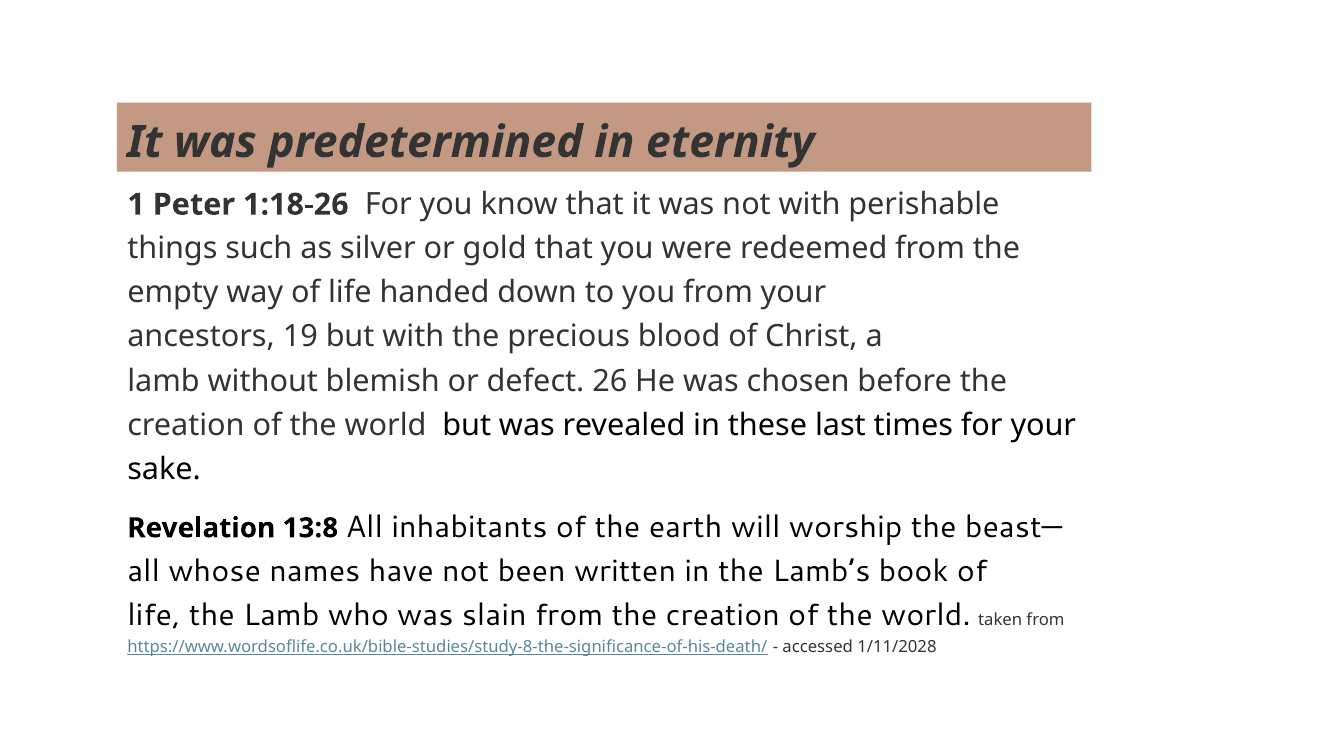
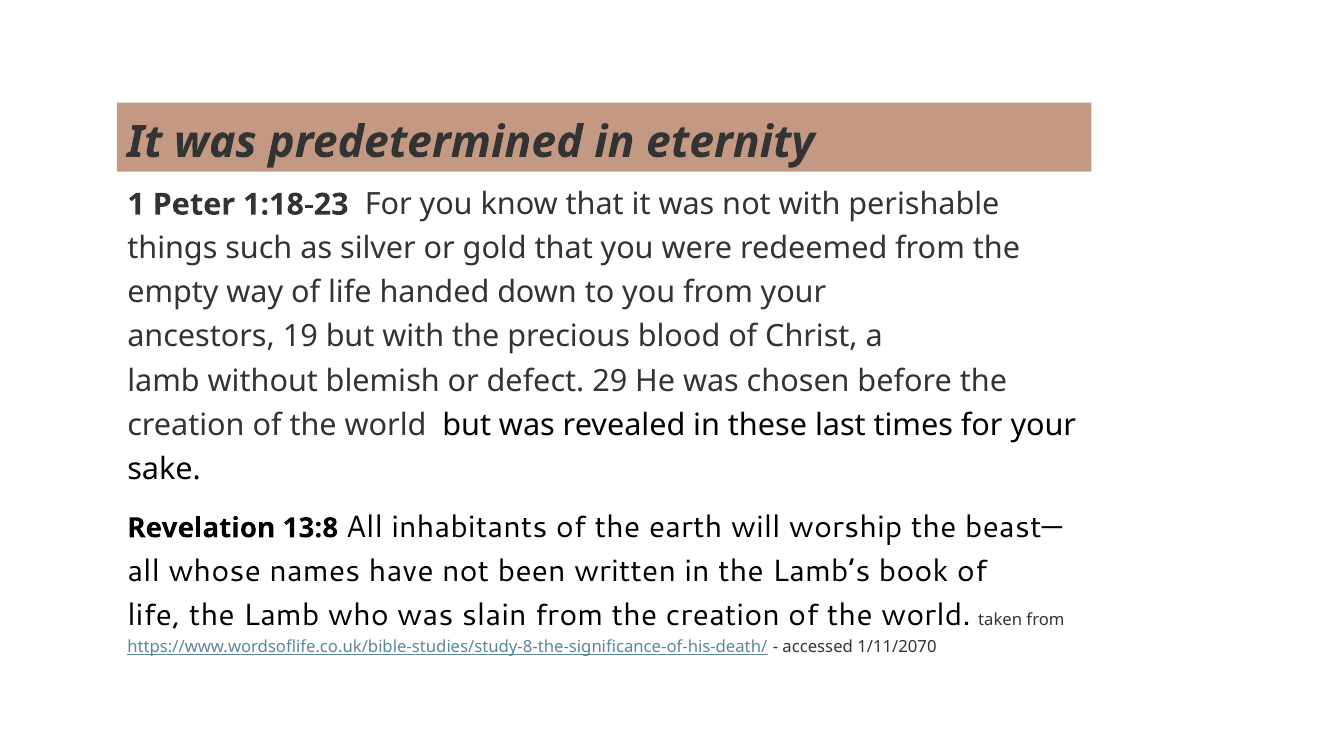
1:18-26: 1:18-26 -> 1:18-23 (296, 205)
26: 26 -> 29 (610, 381)
1/11/2028: 1/11/2028 -> 1/11/2070 (897, 647)
